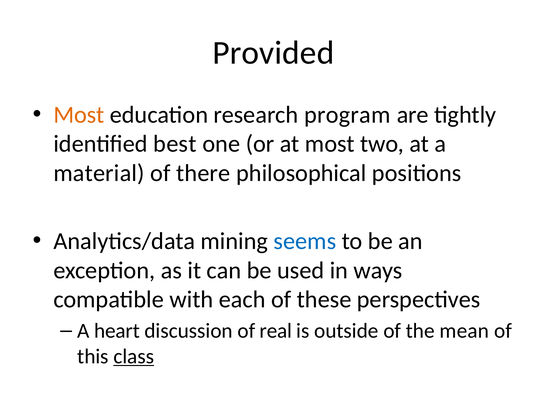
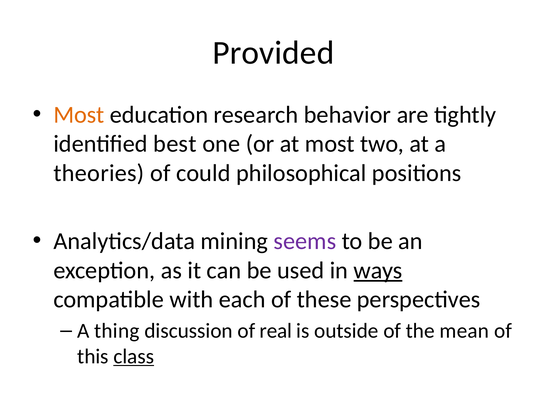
program: program -> behavior (347, 115)
material: material -> theories (99, 173)
there: there -> could (203, 173)
seems colour: blue -> purple (305, 241)
ways underline: none -> present (378, 271)
heart: heart -> thing (117, 331)
